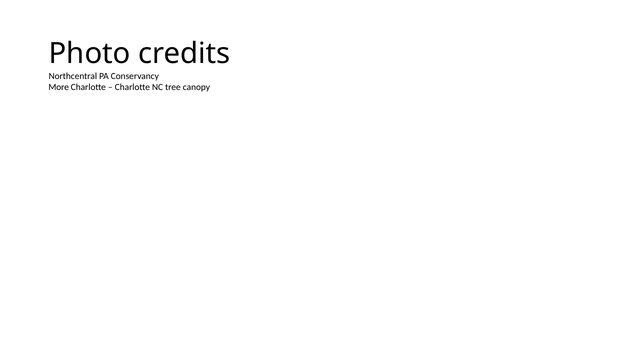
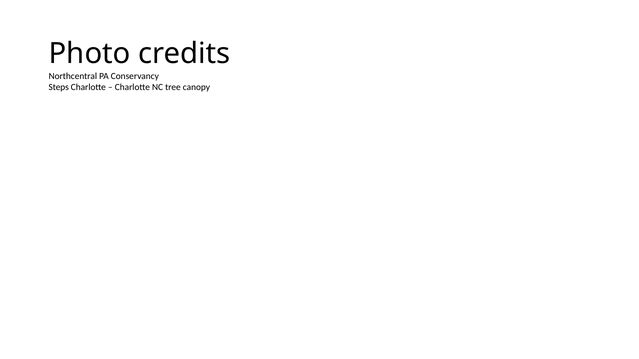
More: More -> Steps (59, 87)
